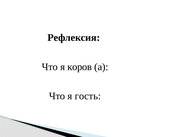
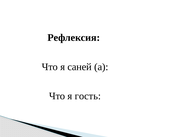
коров: коров -> саней (80, 67)
